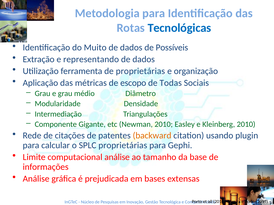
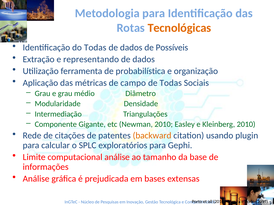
Tecnológicas colour: blue -> orange (179, 28)
do Muito: Muito -> Todas (95, 48)
de proprietárias: proprietárias -> probabilística (140, 71)
escopo: escopo -> campo (133, 83)
SPLC proprietárias: proprietárias -> exploratórios (123, 146)
